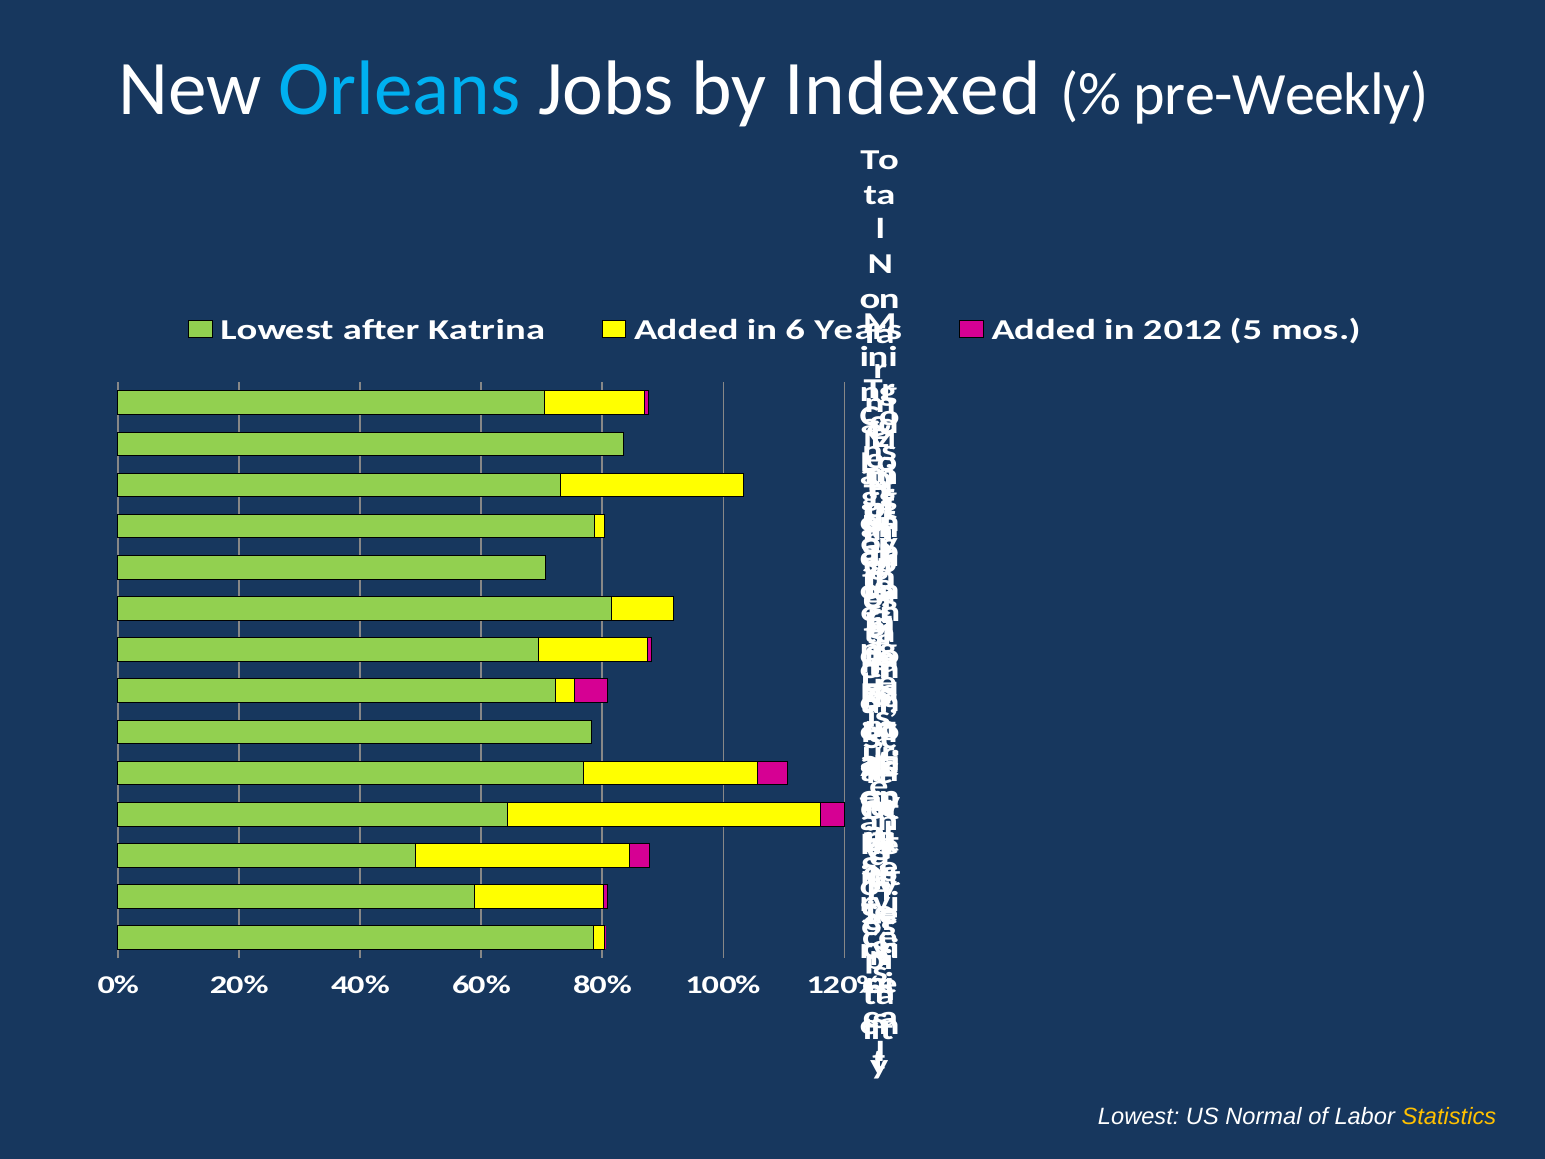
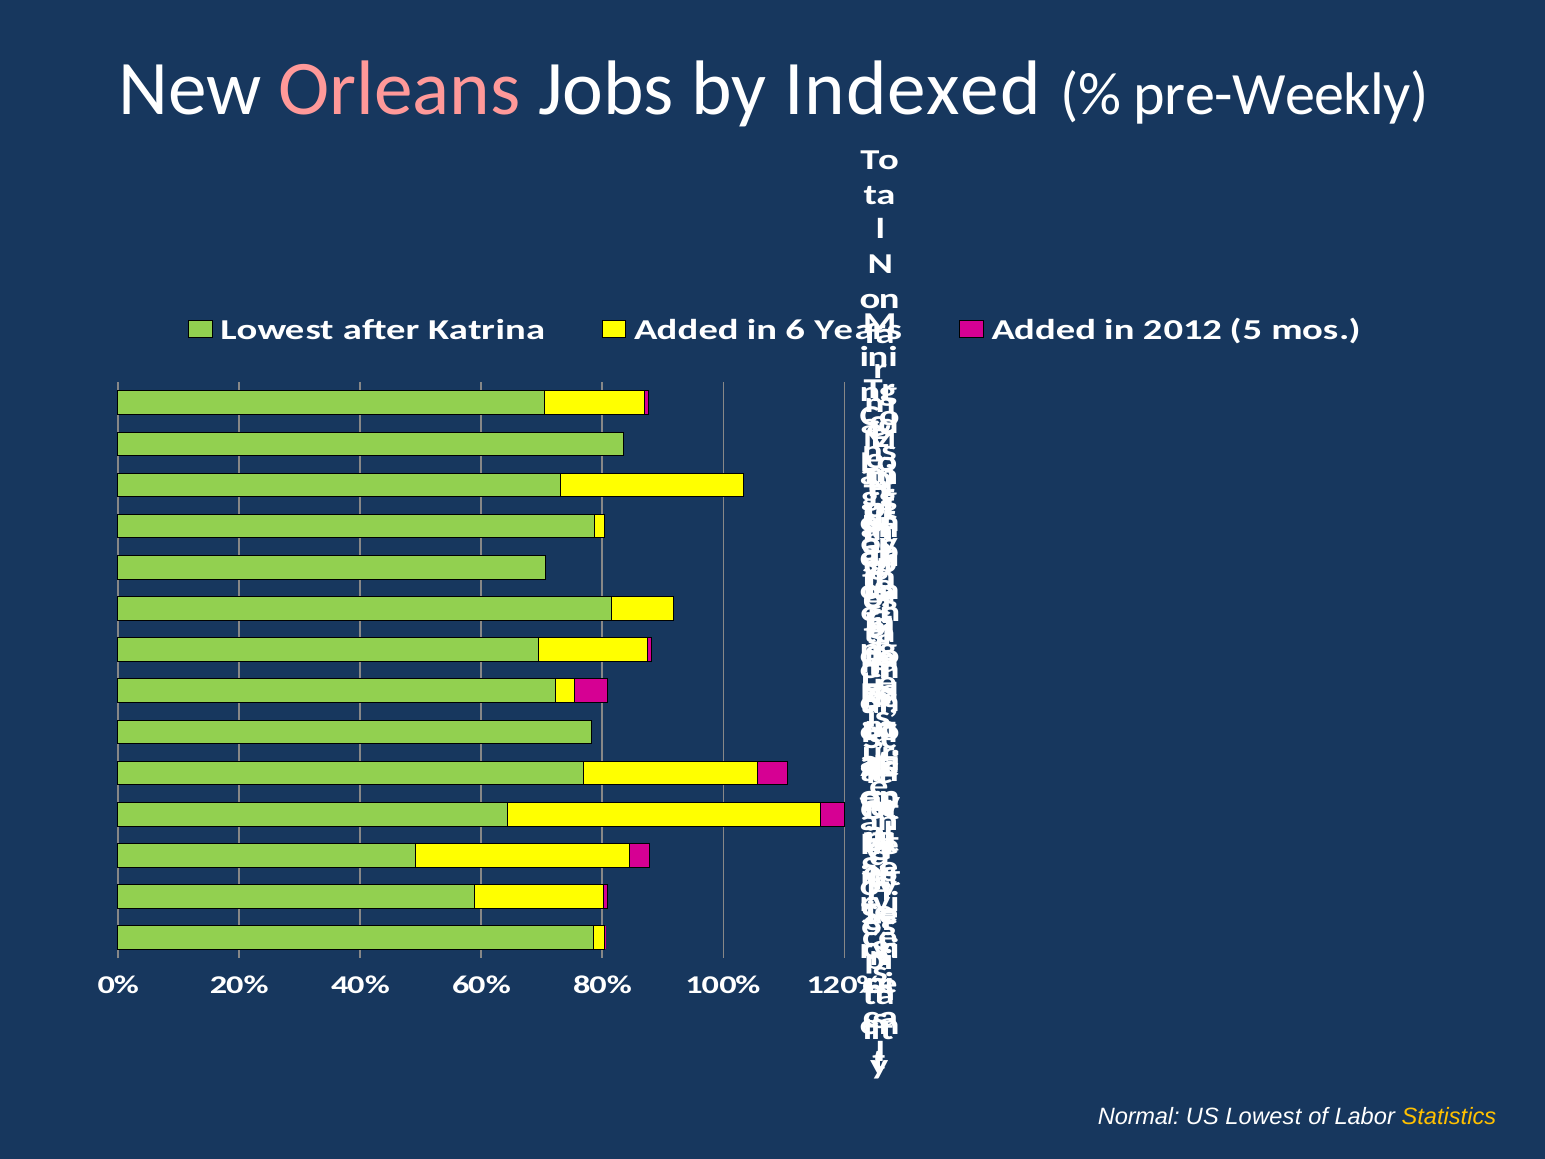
Orleans colour: light blue -> pink (400, 89)
Lowest: Lowest -> Normal (1139, 1116)
US Normal: Normal -> Lowest (1263, 1116)
